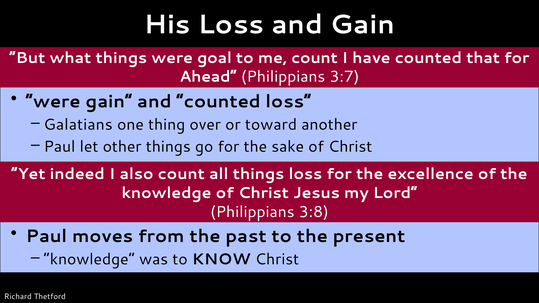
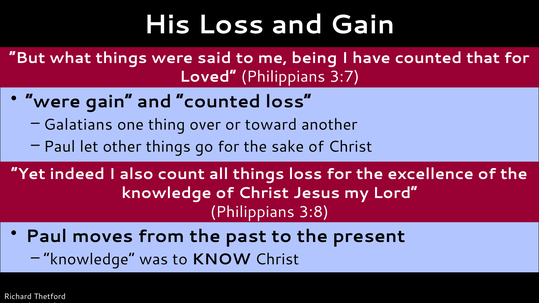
goal: goal -> said (214, 58)
me count: count -> being (314, 58)
Ahead: Ahead -> Loved (208, 77)
